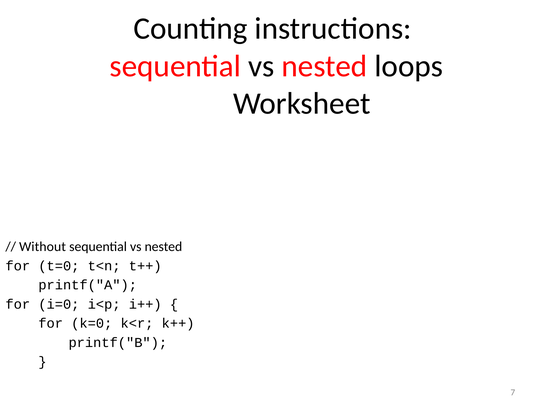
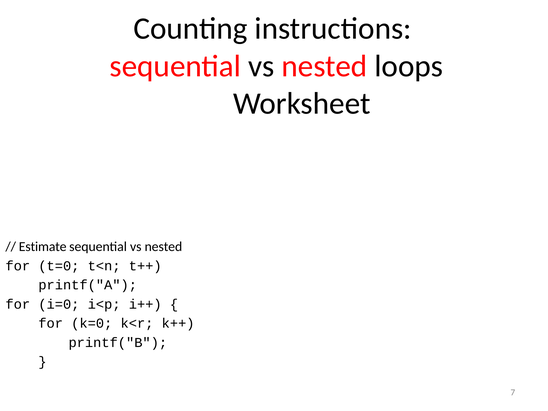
Without: Without -> Estimate (43, 247)
